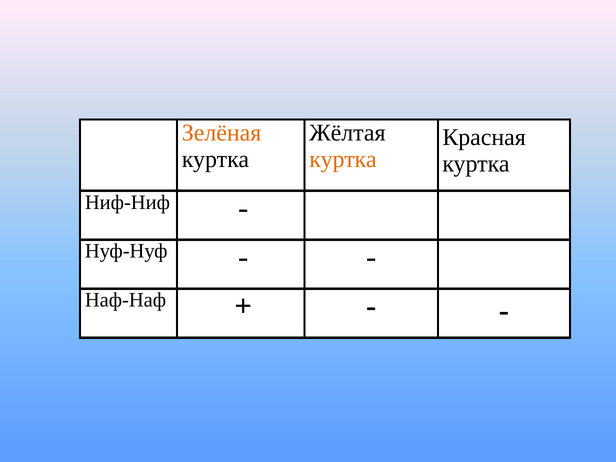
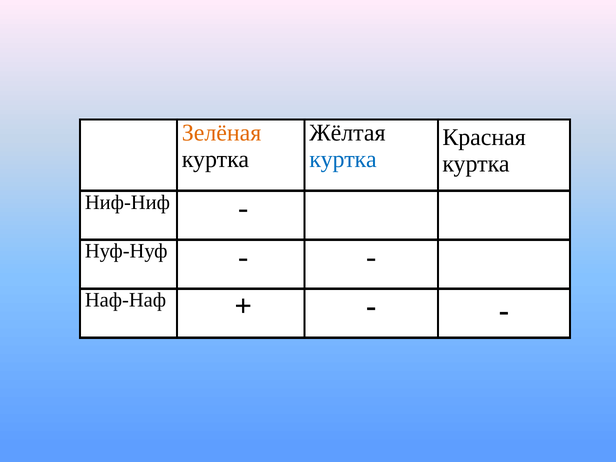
куртка colour: orange -> blue (343, 159)
